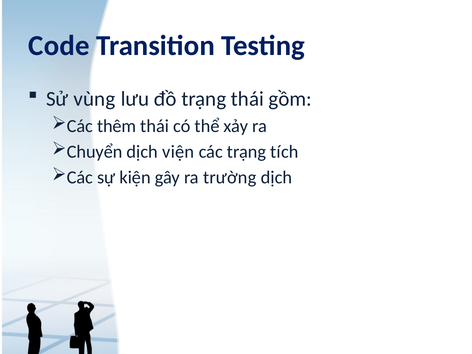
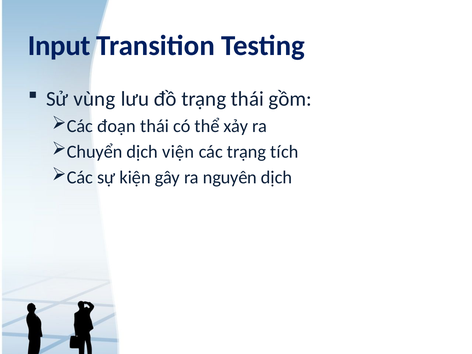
Code: Code -> Input (59, 46)
thêm: thêm -> đoạn (117, 126)
trường: trường -> nguyên (230, 178)
